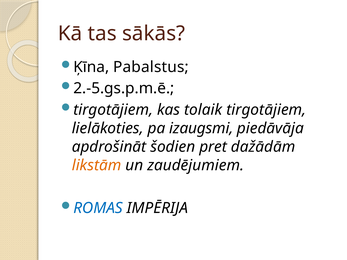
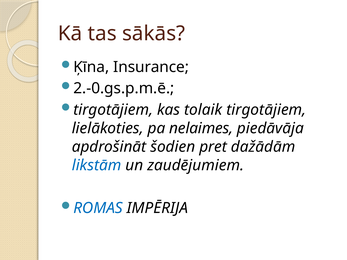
Pabalstus: Pabalstus -> Insurance (151, 67)
2.-5.gs.p.m.ē: 2.-5.gs.p.m.ē -> 2.-0.gs.p.m.ē (124, 88)
izaugsmi: izaugsmi -> nelaimes (201, 128)
likstām colour: orange -> blue (97, 165)
